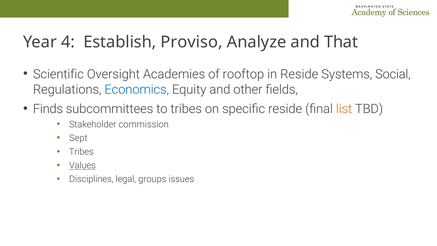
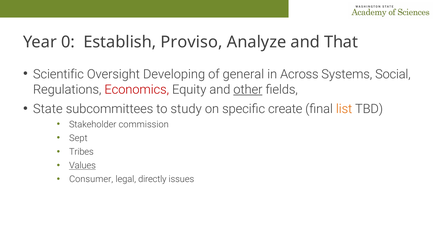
4: 4 -> 0 (68, 42)
Academies: Academies -> Developing (174, 74)
rooftop: rooftop -> general (243, 74)
in Reside: Reside -> Across (299, 74)
Economics colour: blue -> red (137, 89)
other underline: none -> present (248, 89)
Finds: Finds -> State (48, 109)
to tribes: tribes -> study (186, 109)
specific reside: reside -> create (285, 109)
Disciplines: Disciplines -> Consumer (91, 179)
groups: groups -> directly (152, 179)
